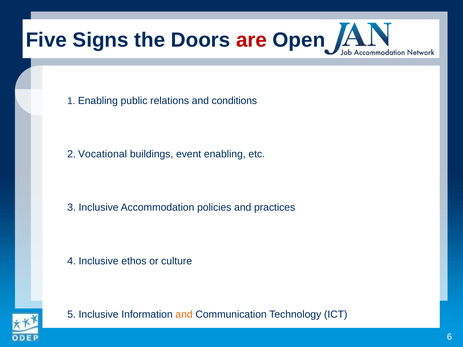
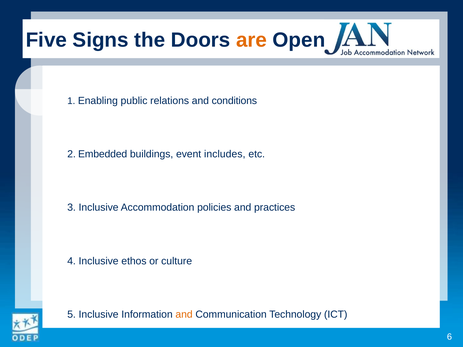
are colour: red -> orange (251, 40)
Vocational: Vocational -> Embedded (103, 154)
event enabling: enabling -> includes (225, 154)
